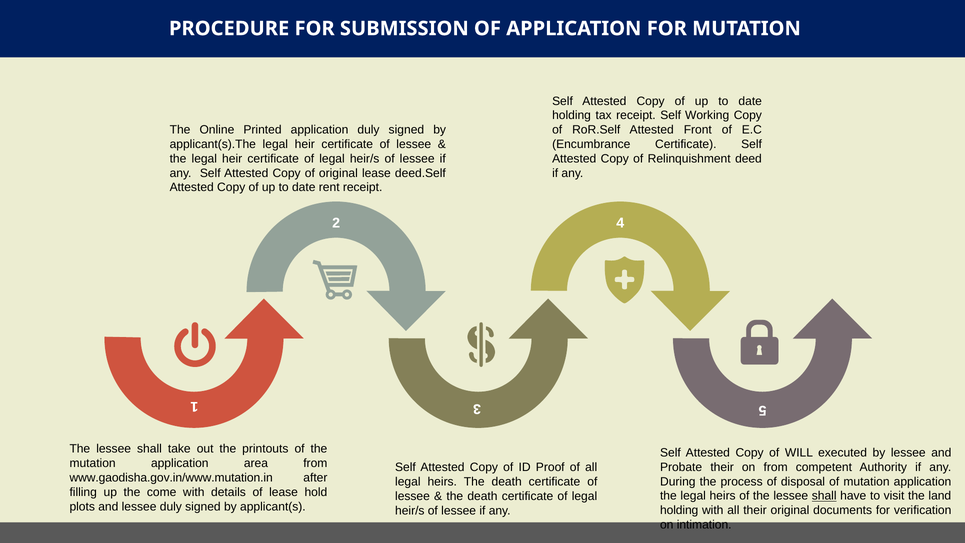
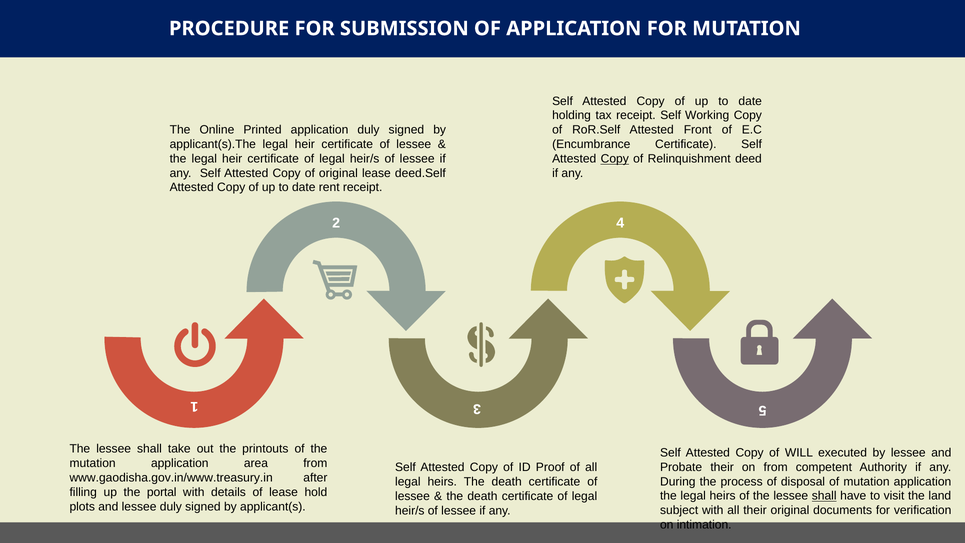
Copy underline: none -> present (615, 159)
www.gaodisha.gov.in/www.mutation.in: www.gaodisha.gov.in/www.mutation.in -> www.gaodisha.gov.in/www.treasury.in (171, 477)
come: come -> portal (162, 492)
holding: holding -> subject (679, 510)
